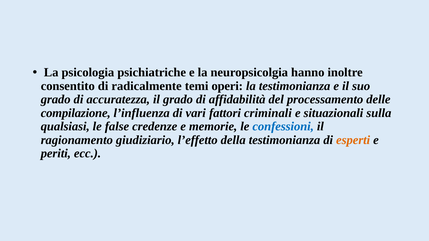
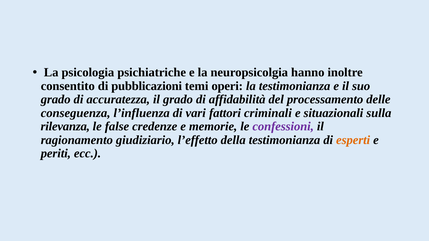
radicalmente: radicalmente -> pubblicazioni (147, 86)
compilazione: compilazione -> conseguenza (76, 113)
qualsiasi: qualsiasi -> rilevanza (65, 127)
confessioni colour: blue -> purple (283, 127)
